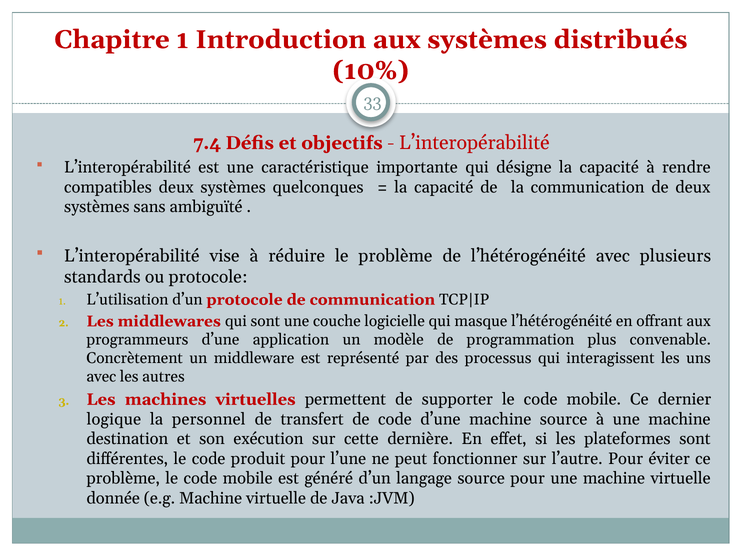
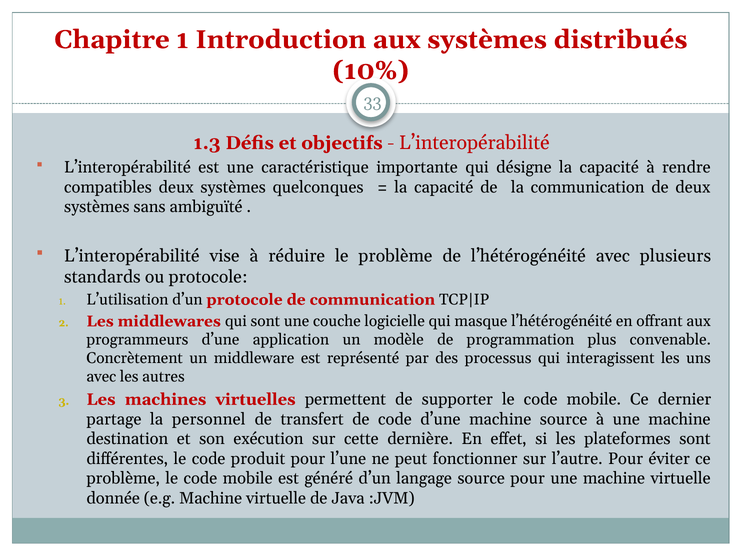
7.4: 7.4 -> 1.3 (207, 143)
logique: logique -> partage (114, 420)
